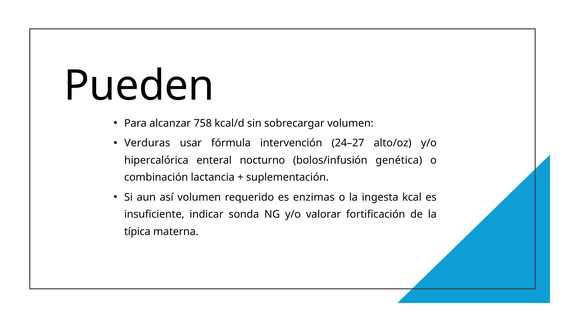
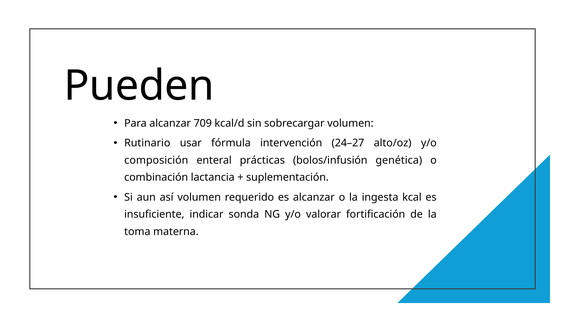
758: 758 -> 709 (203, 123)
Verduras: Verduras -> Rutinario (147, 143)
hipercalórica: hipercalórica -> composición (156, 160)
nocturno: nocturno -> prácticas (262, 160)
es enzimas: enzimas -> alcanzar (314, 197)
típica: típica -> toma (137, 231)
